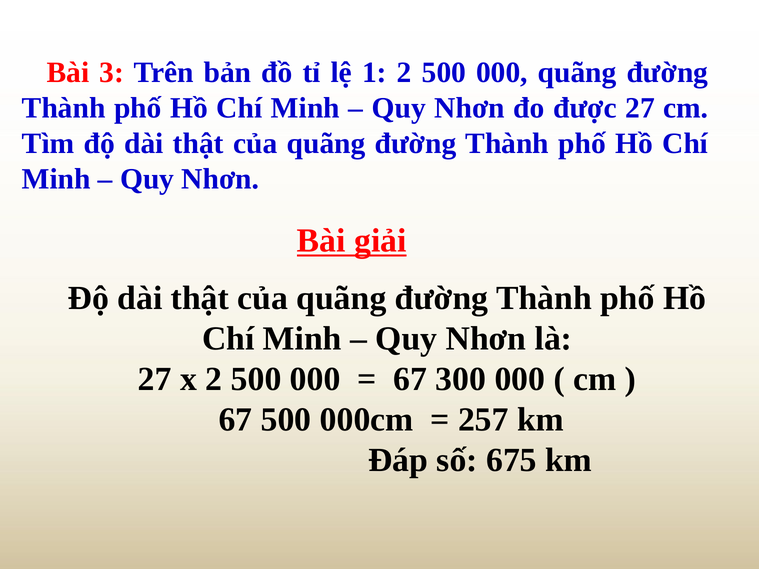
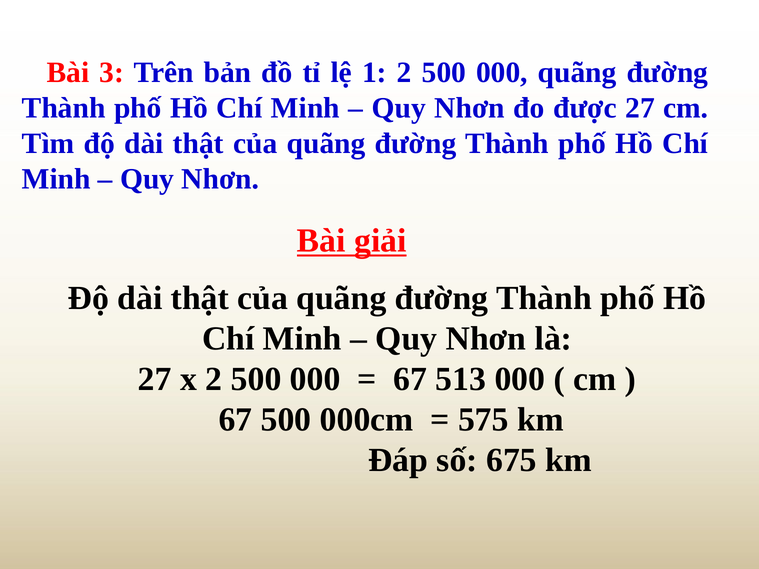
300: 300 -> 513 (461, 379)
257: 257 -> 575 (483, 420)
